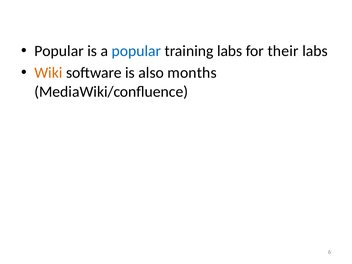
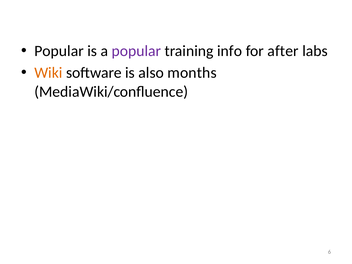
popular colour: blue -> purple (136, 51)
training labs: labs -> info (230, 51)
their: their -> after (283, 51)
